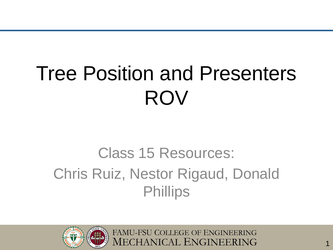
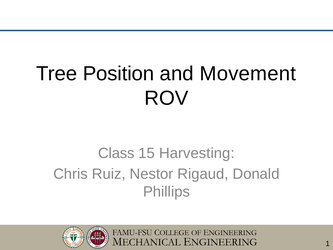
Presenters: Presenters -> Movement (248, 74)
Resources: Resources -> Harvesting (197, 153)
